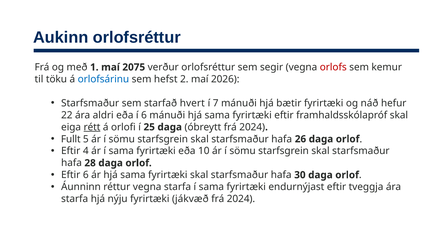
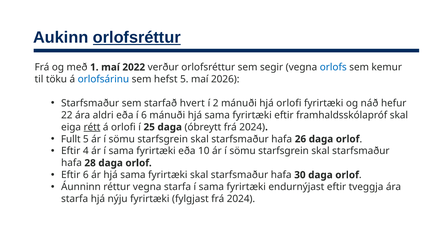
orlofsréttur underline: none -> present (137, 38)
2075: 2075 -> 2022 (134, 67)
orlofs colour: red -> blue (333, 67)
hefst 2: 2 -> 5 (184, 79)
7: 7 -> 2 (216, 103)
hjá bætir: bætir -> orlofi (289, 103)
jákvæð: jákvæð -> fylgjast (190, 199)
